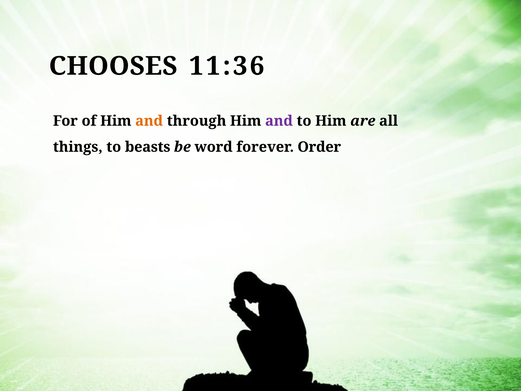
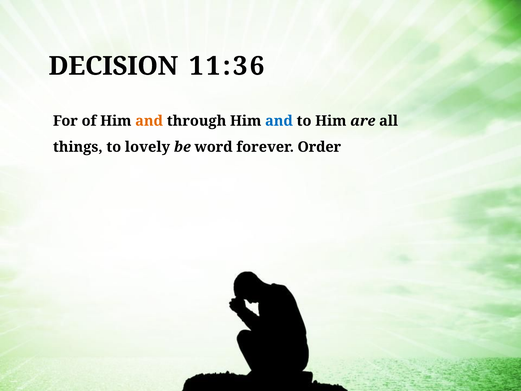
CHOOSES: CHOOSES -> DECISION (113, 66)
and colour: purple -> blue (279, 121)
beasts: beasts -> lovely (147, 147)
